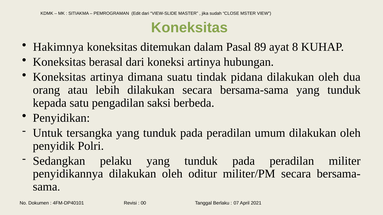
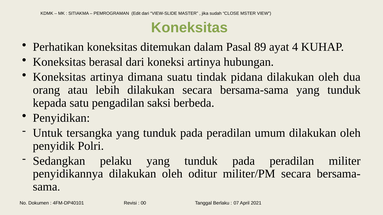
Hakimnya: Hakimnya -> Perhatikan (58, 47)
8: 8 -> 4 (295, 47)
